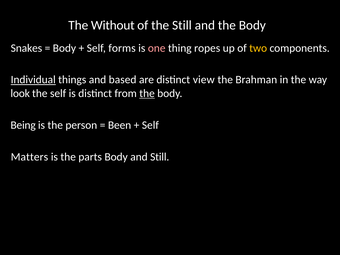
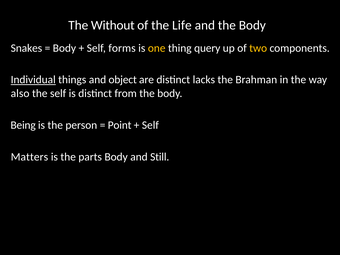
the Still: Still -> Life (182, 25)
one colour: pink -> yellow (157, 48)
ropes: ropes -> query (207, 48)
based: based -> object (123, 80)
view: view -> lacks (204, 80)
look: look -> also (20, 93)
the underline: present -> none (147, 93)
Been: Been -> Point (120, 125)
